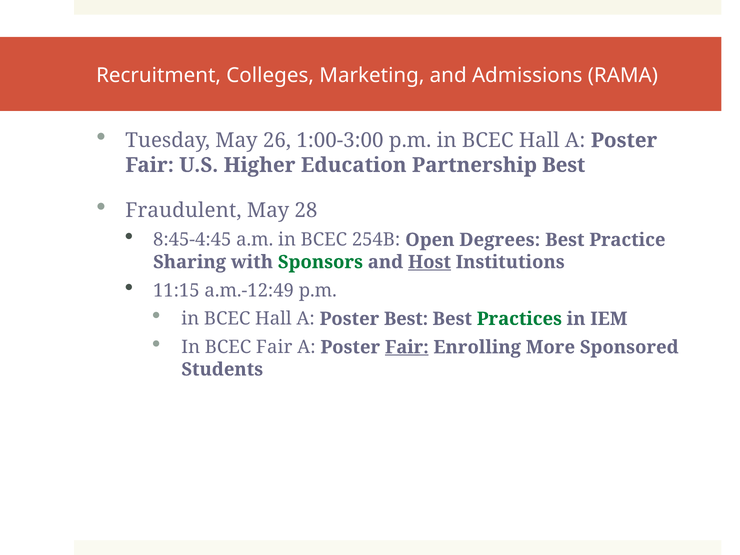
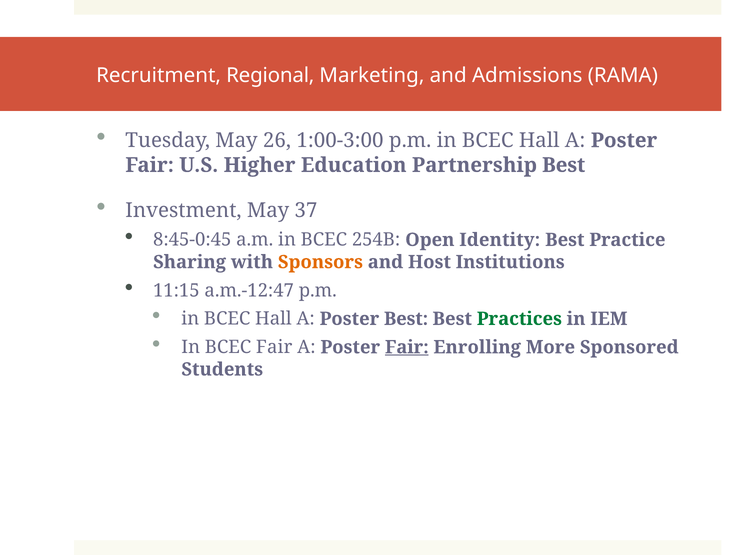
Colleges: Colleges -> Regional (270, 75)
Fraudulent: Fraudulent -> Investment (183, 210)
28: 28 -> 37 (306, 210)
8:45-4:45: 8:45-4:45 -> 8:45-0:45 (192, 240)
Degrees: Degrees -> Identity (500, 240)
Sponsors colour: green -> orange (320, 262)
Host underline: present -> none (429, 262)
a.m.-12:49: a.m.-12:49 -> a.m.-12:47 (249, 290)
